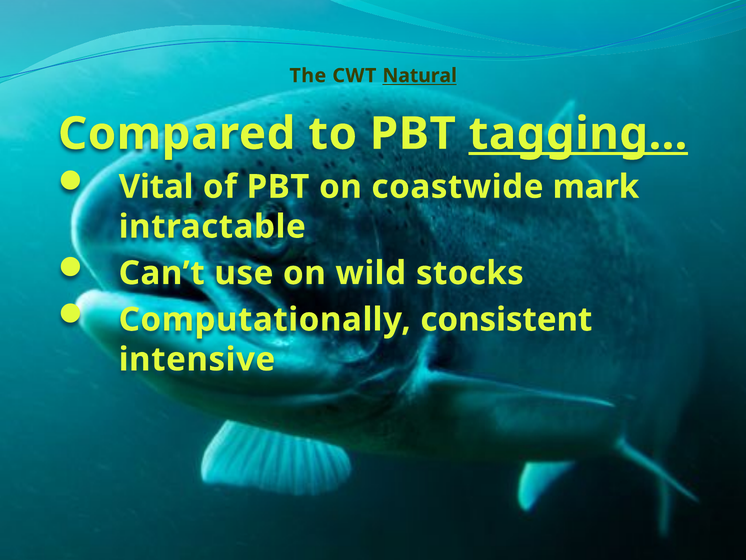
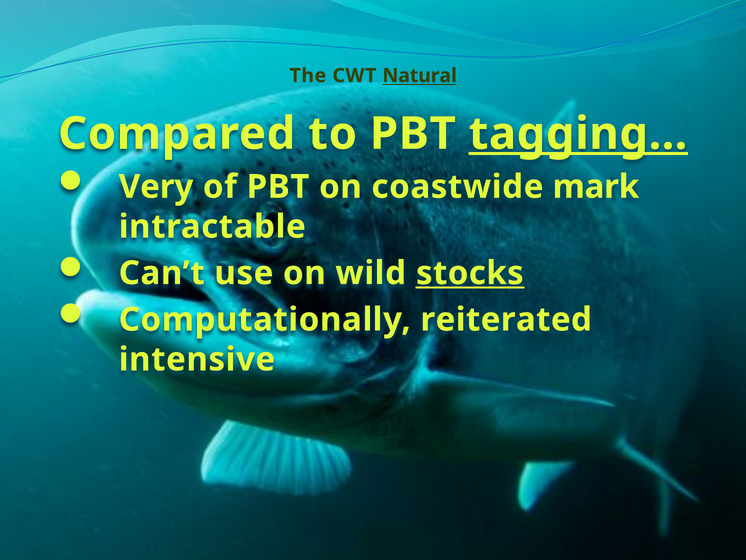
Vital: Vital -> Very (156, 187)
stocks underline: none -> present (470, 273)
consistent: consistent -> reiterated (506, 319)
